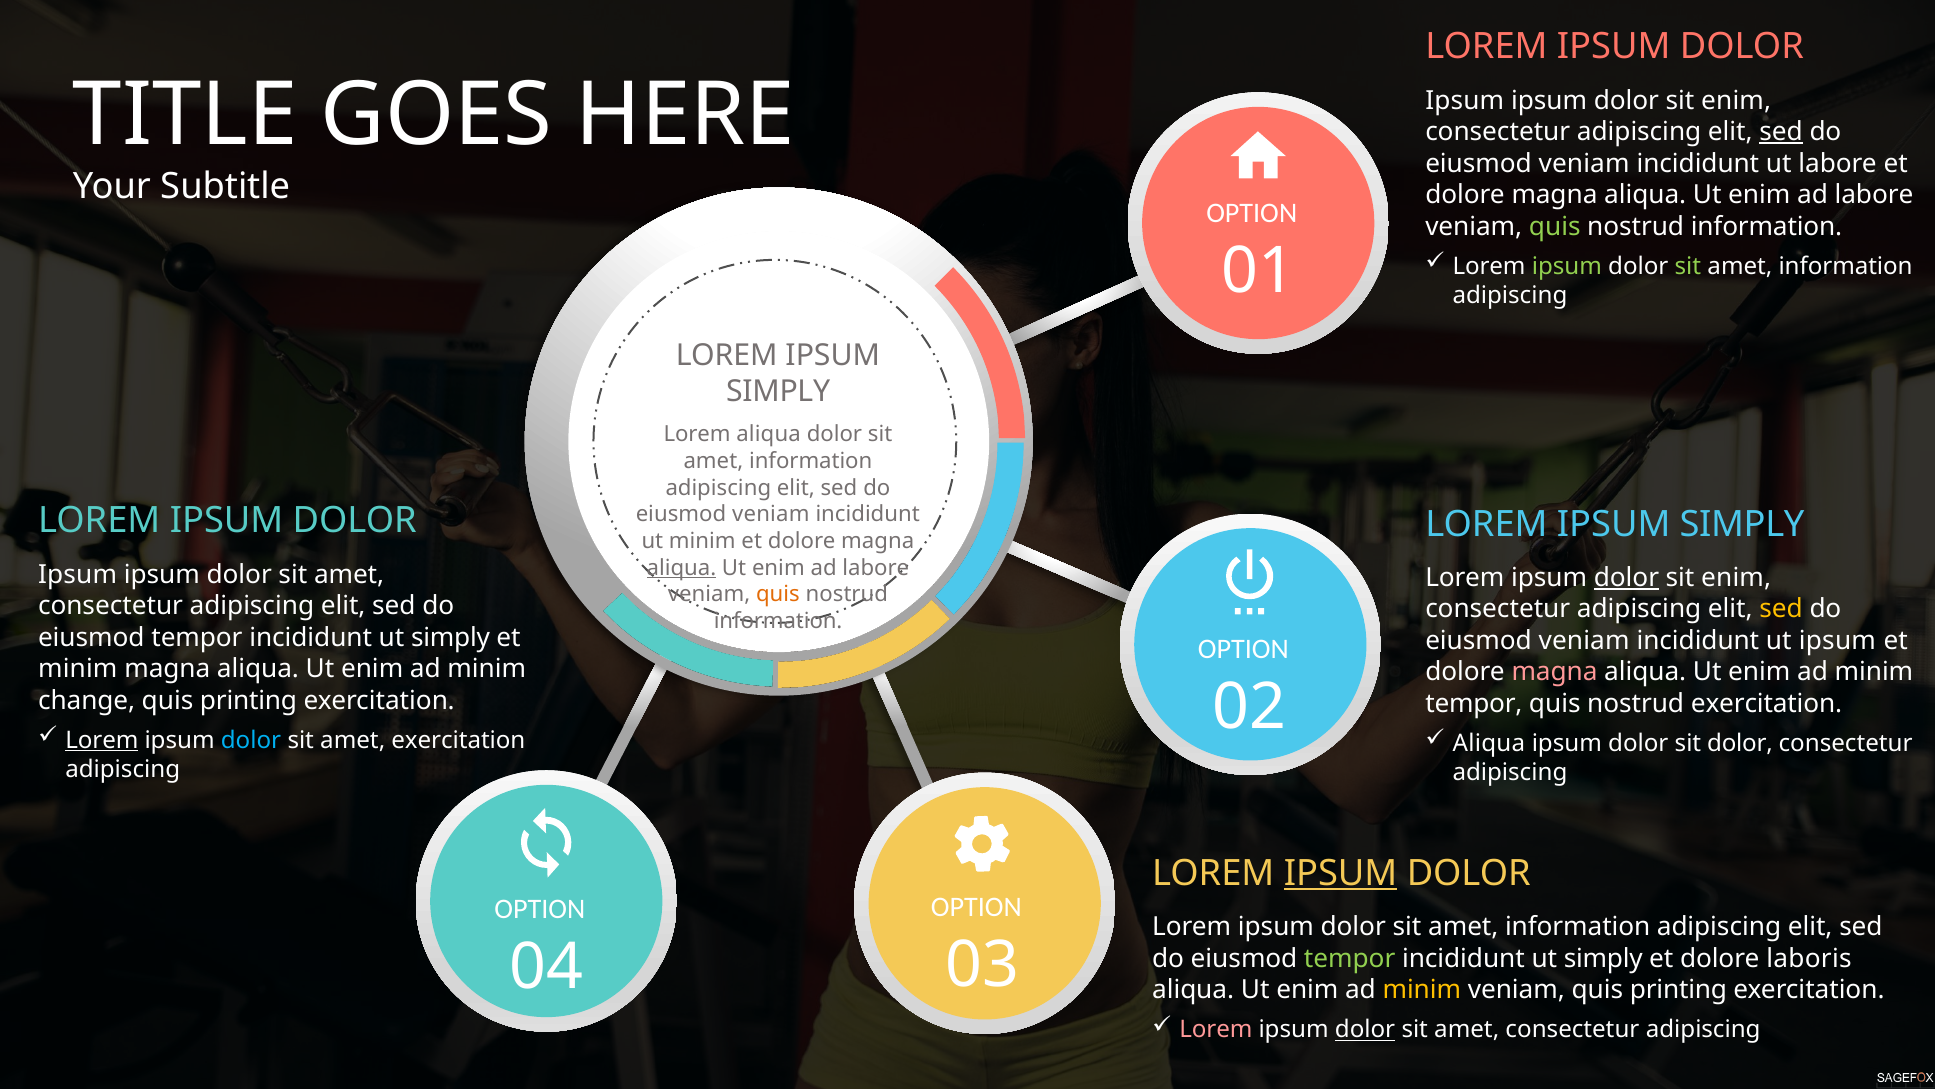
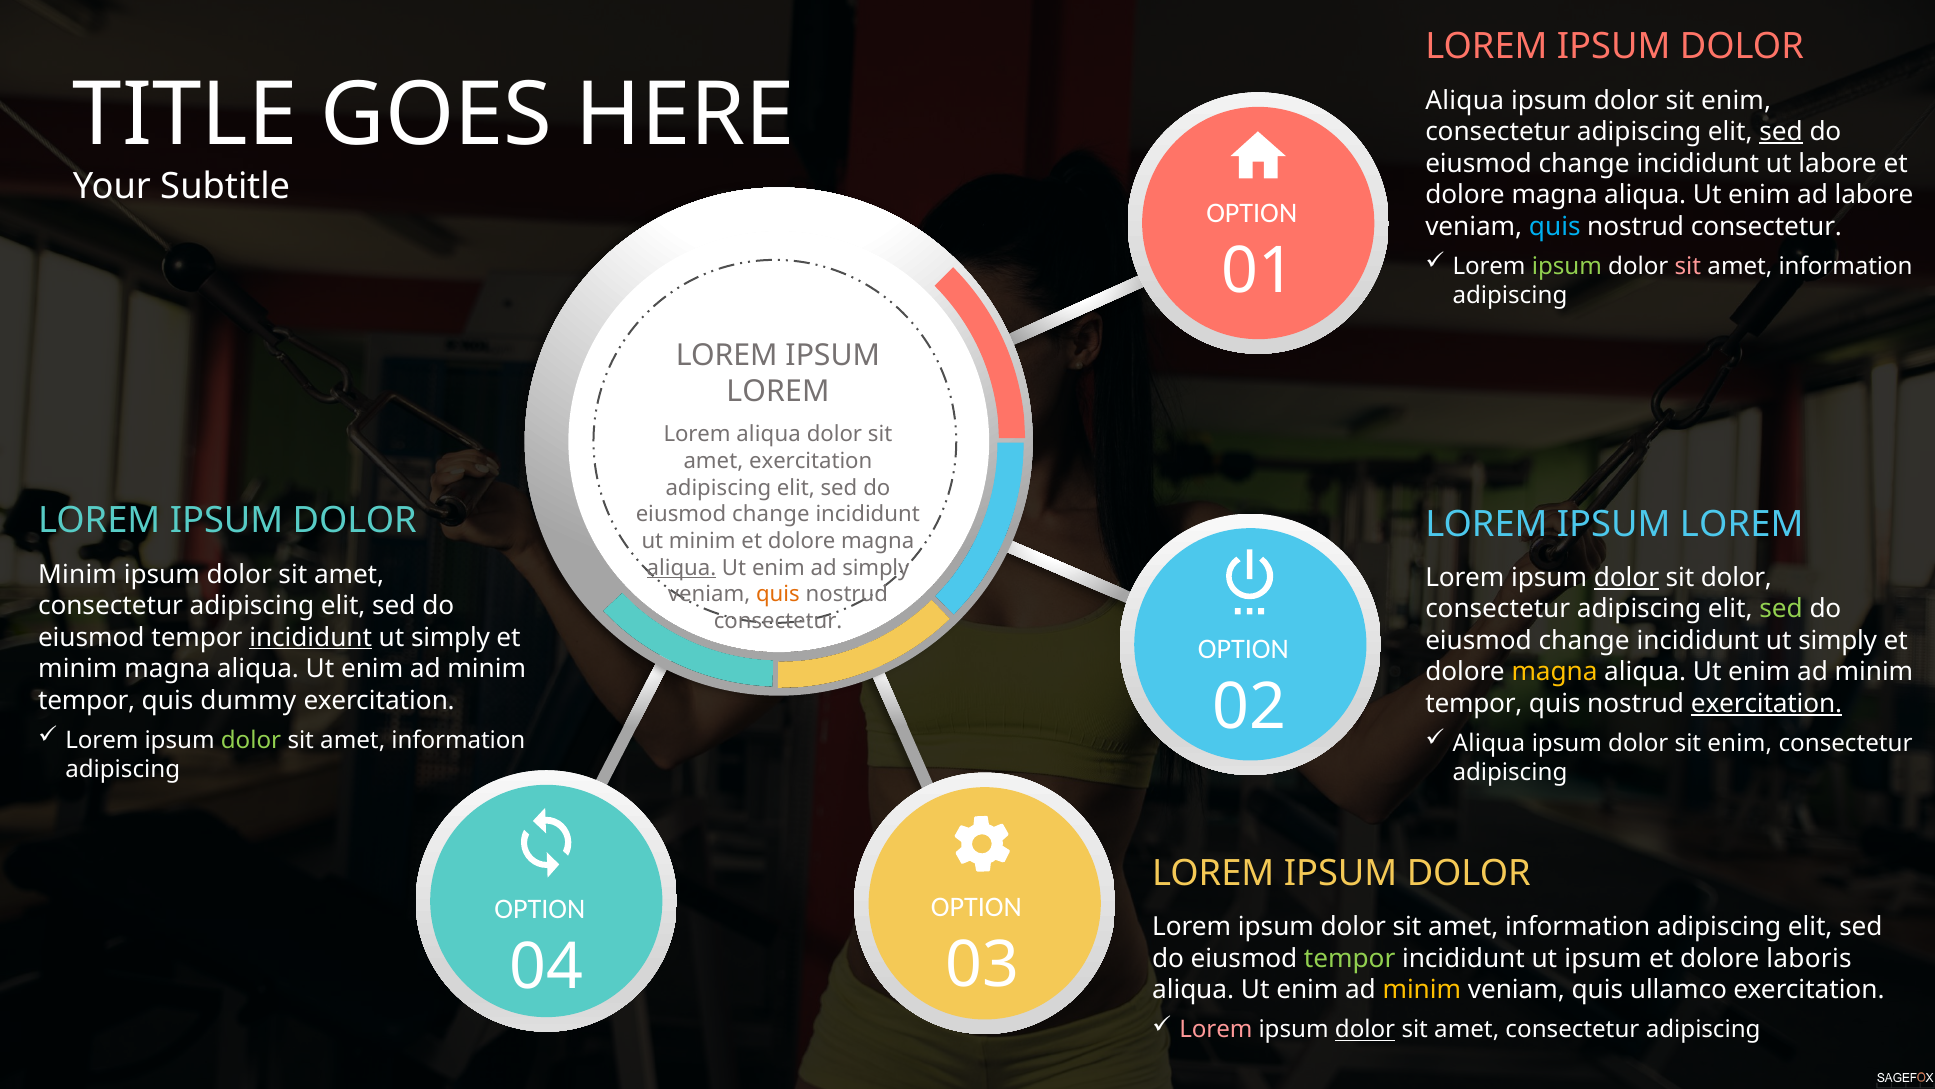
Ipsum: Ipsum -> Aliqua (1465, 100)
veniam: veniam -> change (1584, 163)
quis colour: light green -> light blue (1555, 226)
information: information -> consectetur (1766, 226)
sit colour: light green -> pink (1688, 266)
SIMPLY: SIMPLY -> LOREM (778, 391)
information: information -> exercitation (811, 461)
veniam: veniam -> change (771, 514)
SIMPLY: SIMPLY -> LOREM (1742, 524)
labore: labore -> simply (876, 568)
Ipsum: Ipsum -> Minim (78, 574)
enim: enim -> dolor (1736, 577)
sed colour: yellow -> light green (1781, 609)
information: information -> consectetur (778, 621)
incididunt underline: none -> present (311, 637)
veniam: veniam -> change (1584, 640)
ipsum: ipsum -> simply (1838, 640)
magna colour: pink -> yellow (1555, 672)
change: change -> tempor (87, 700)
printing: printing -> dummy (248, 700)
exercitation underline: none -> present (1766, 703)
Lorem underline: present -> none (102, 740)
dolor colour: light blue -> light green (251, 740)
exercitation: exercitation -> information (458, 740)
dolor: dolor -> enim (1740, 743)
IPSUM underline: present -> none (1341, 873)
simply: simply -> ipsum (1603, 958)
veniam quis printing: printing -> ullamco (1678, 990)
